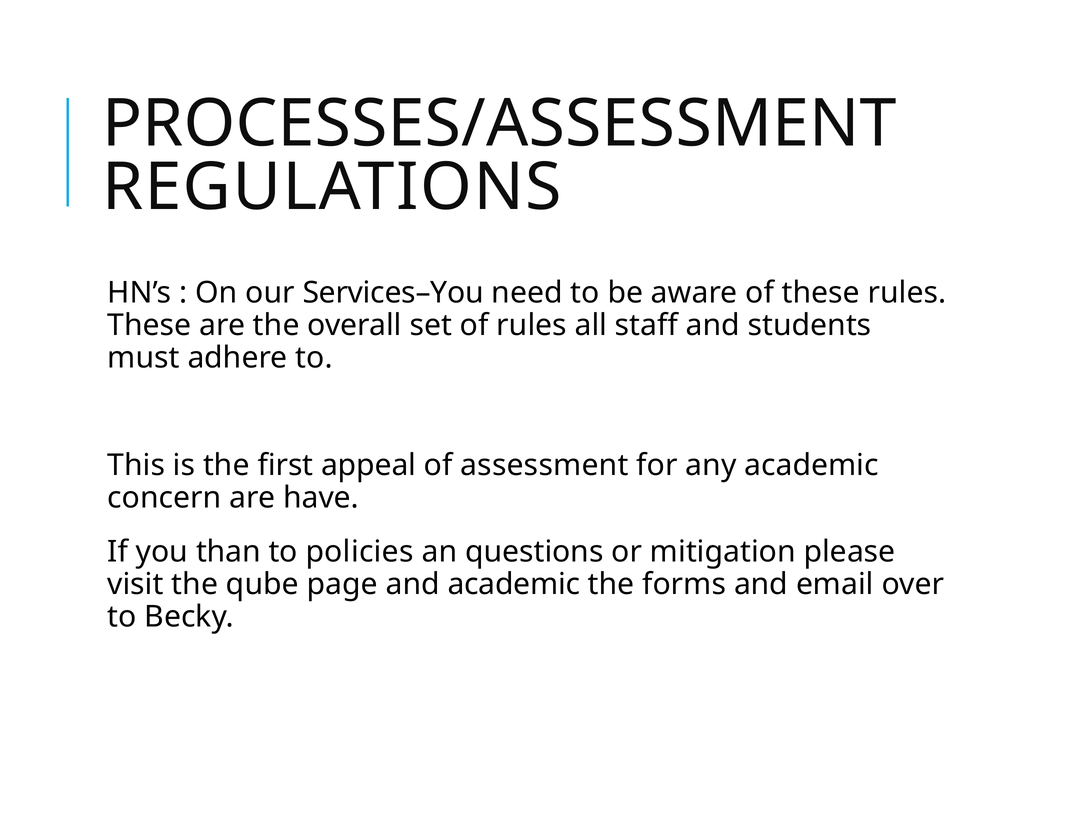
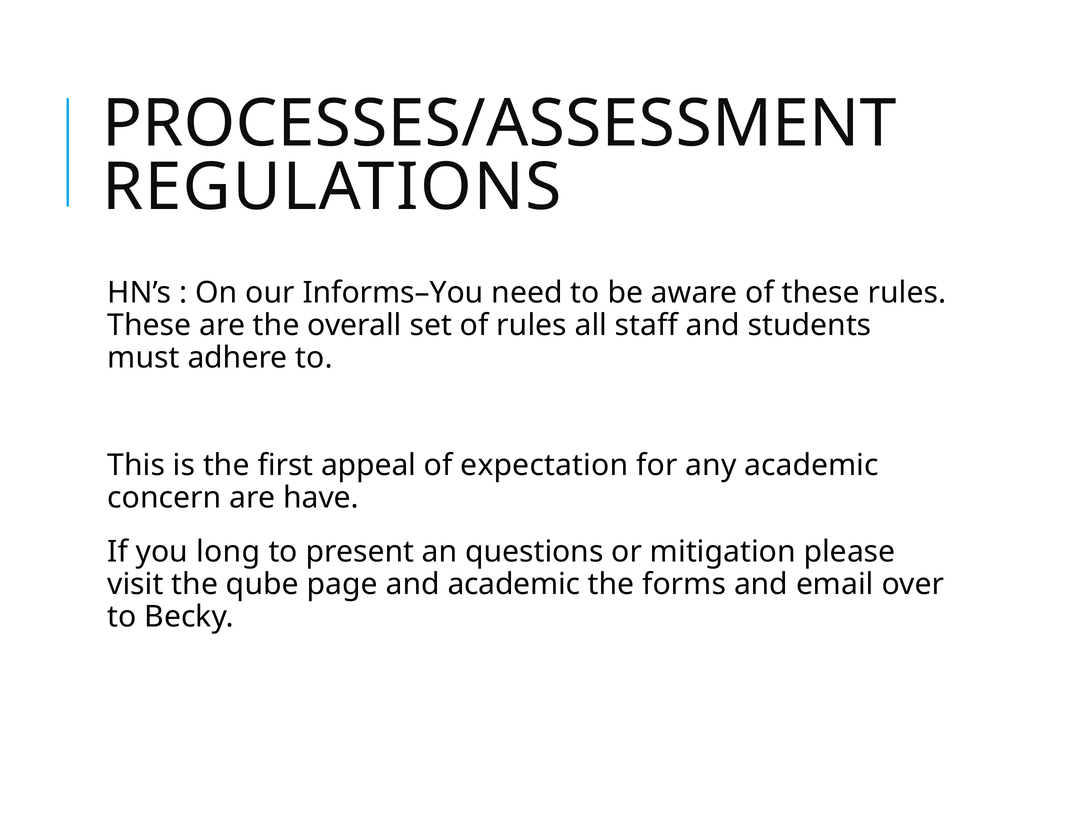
Services–You: Services–You -> Informs–You (393, 293)
assessment: assessment -> expectation (544, 465)
than: than -> long (228, 551)
policies: policies -> present (360, 551)
